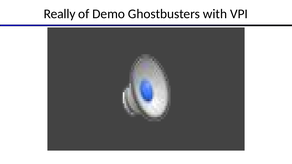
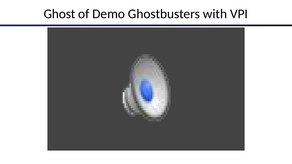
Really: Really -> Ghost (60, 14)
